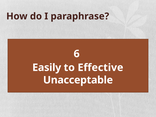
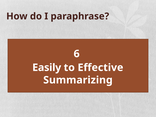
Unacceptable: Unacceptable -> Summarizing (78, 80)
